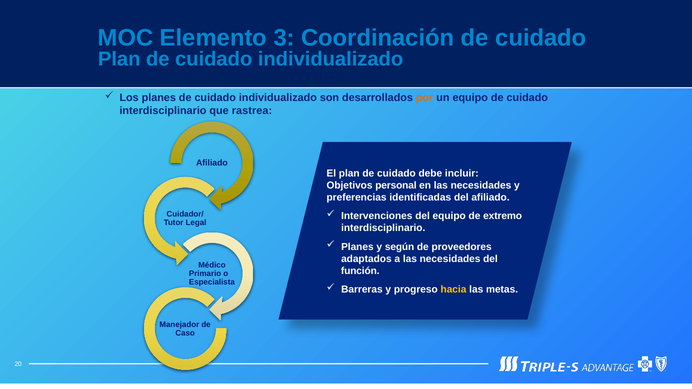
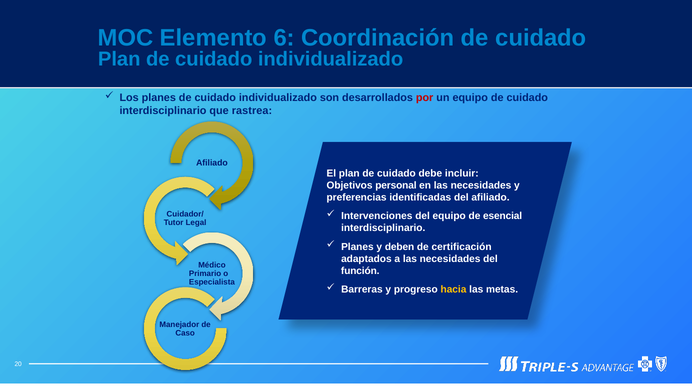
3: 3 -> 6 (284, 38)
por colour: orange -> red (425, 98)
extremo: extremo -> esencial (503, 216)
según: según -> deben (400, 247)
proveedores: proveedores -> certificación (462, 247)
